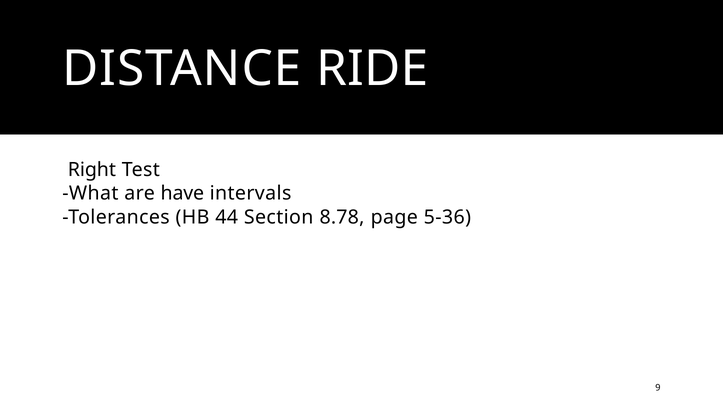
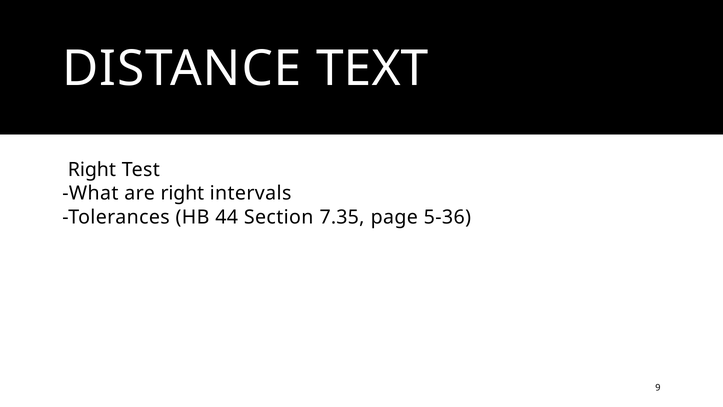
RIDE: RIDE -> TEXT (372, 69)
are have: have -> right (182, 193)
8.78: 8.78 -> 7.35 (342, 217)
